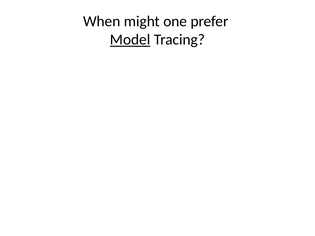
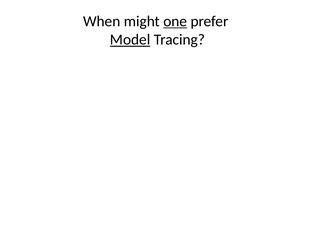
one underline: none -> present (175, 21)
